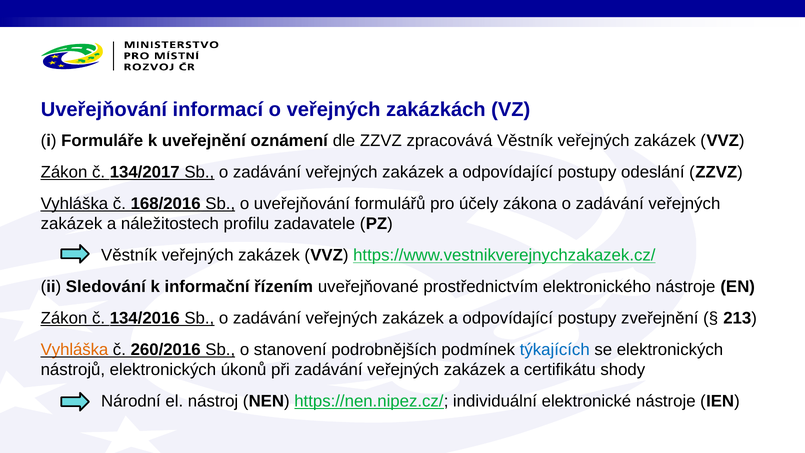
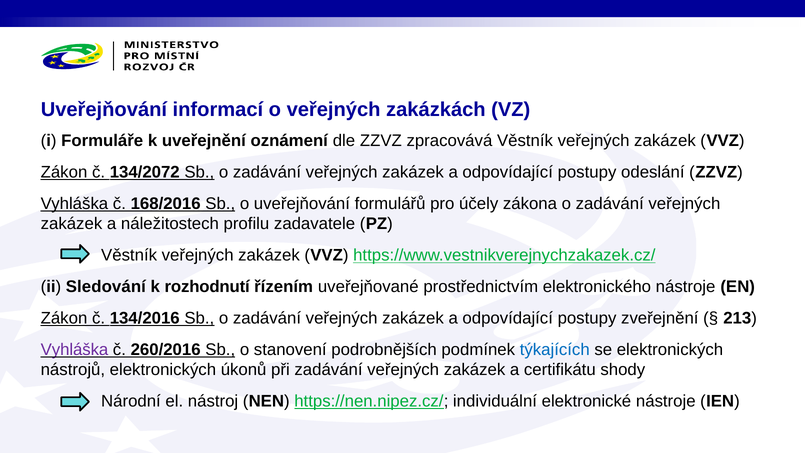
134/2017: 134/2017 -> 134/2072 (145, 172)
informační: informační -> rozhodnutí (207, 287)
Vyhláška colour: orange -> purple (75, 350)
